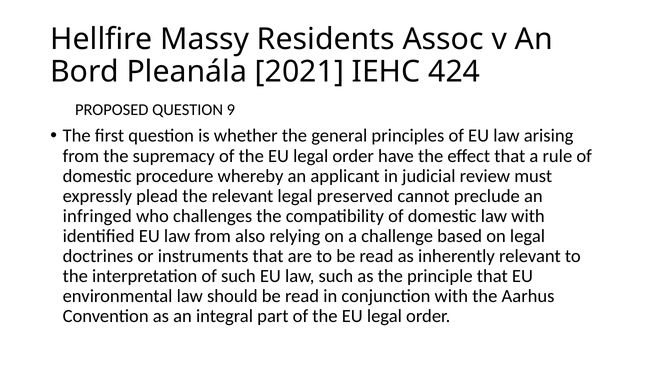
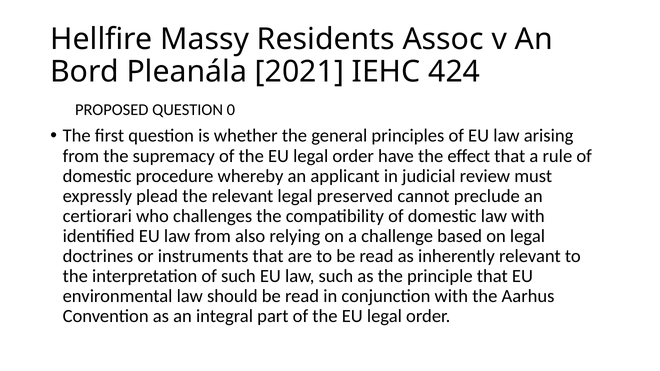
9: 9 -> 0 (231, 110)
infringed: infringed -> certiorari (97, 216)
